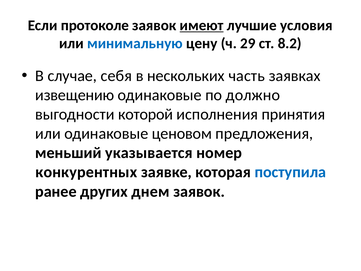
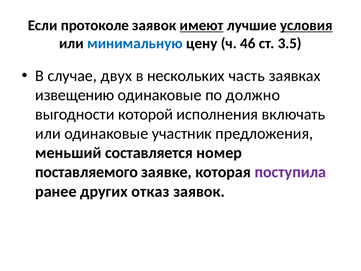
условия underline: none -> present (306, 25)
29: 29 -> 46 (248, 43)
8.2: 8.2 -> 3.5 (290, 43)
себя: себя -> двух (116, 76)
принятия: принятия -> включать (293, 114)
ценовом: ценовом -> участник (182, 134)
указывается: указывается -> составляется (149, 153)
конкурентных: конкурентных -> поставляемого (86, 172)
поступила colour: blue -> purple (290, 172)
днем: днем -> отказ (150, 191)
